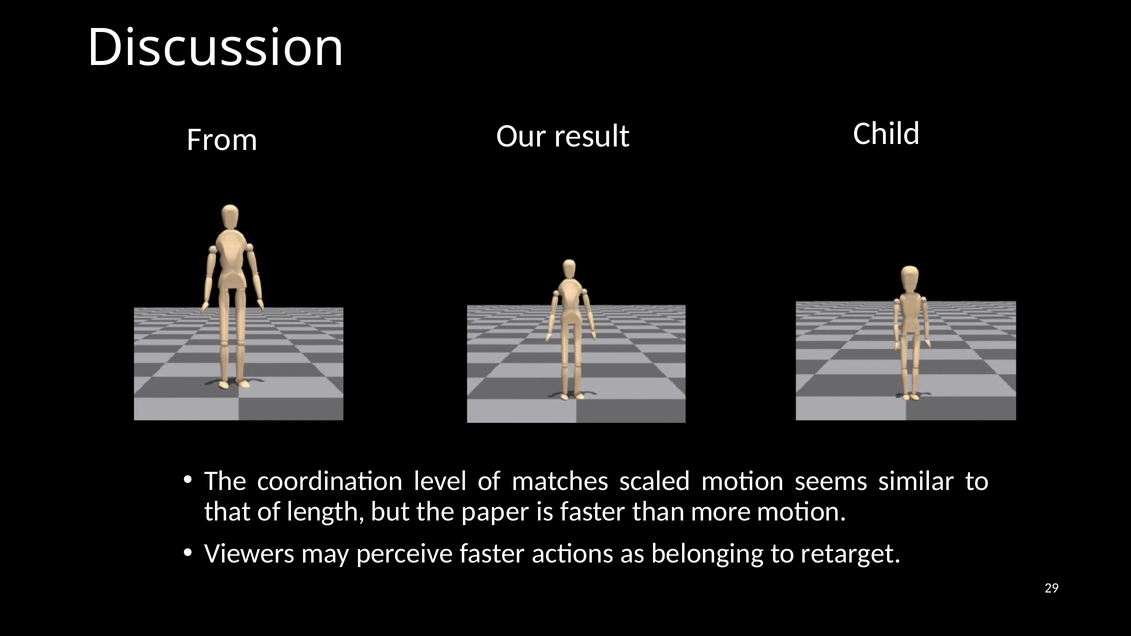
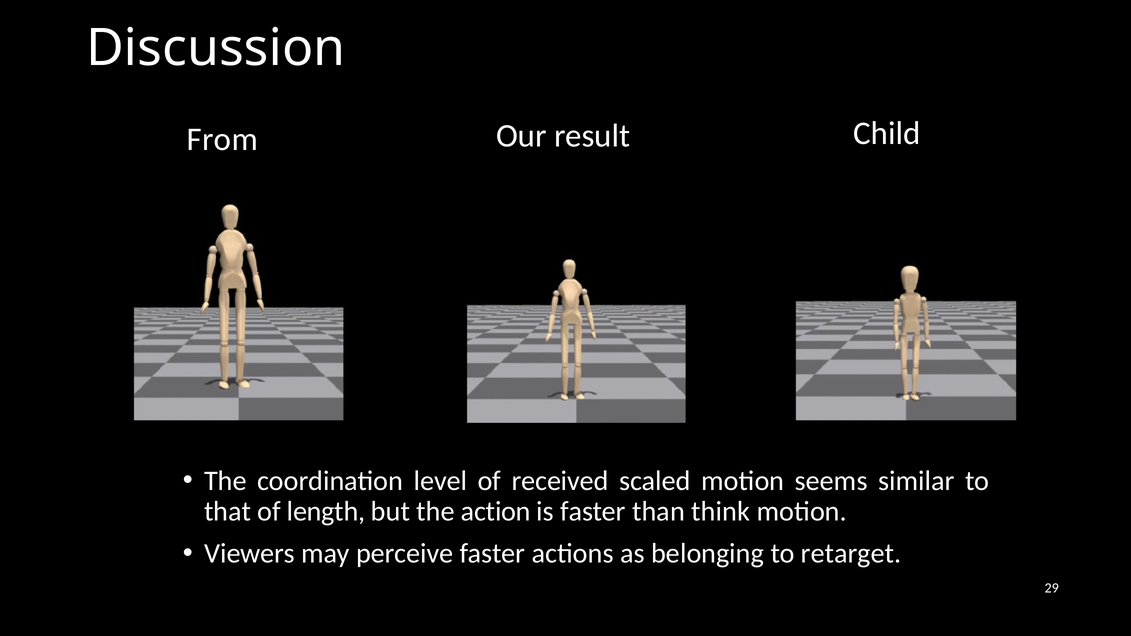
matches: matches -> received (560, 481)
paper: paper -> action (496, 511)
more: more -> think (721, 511)
